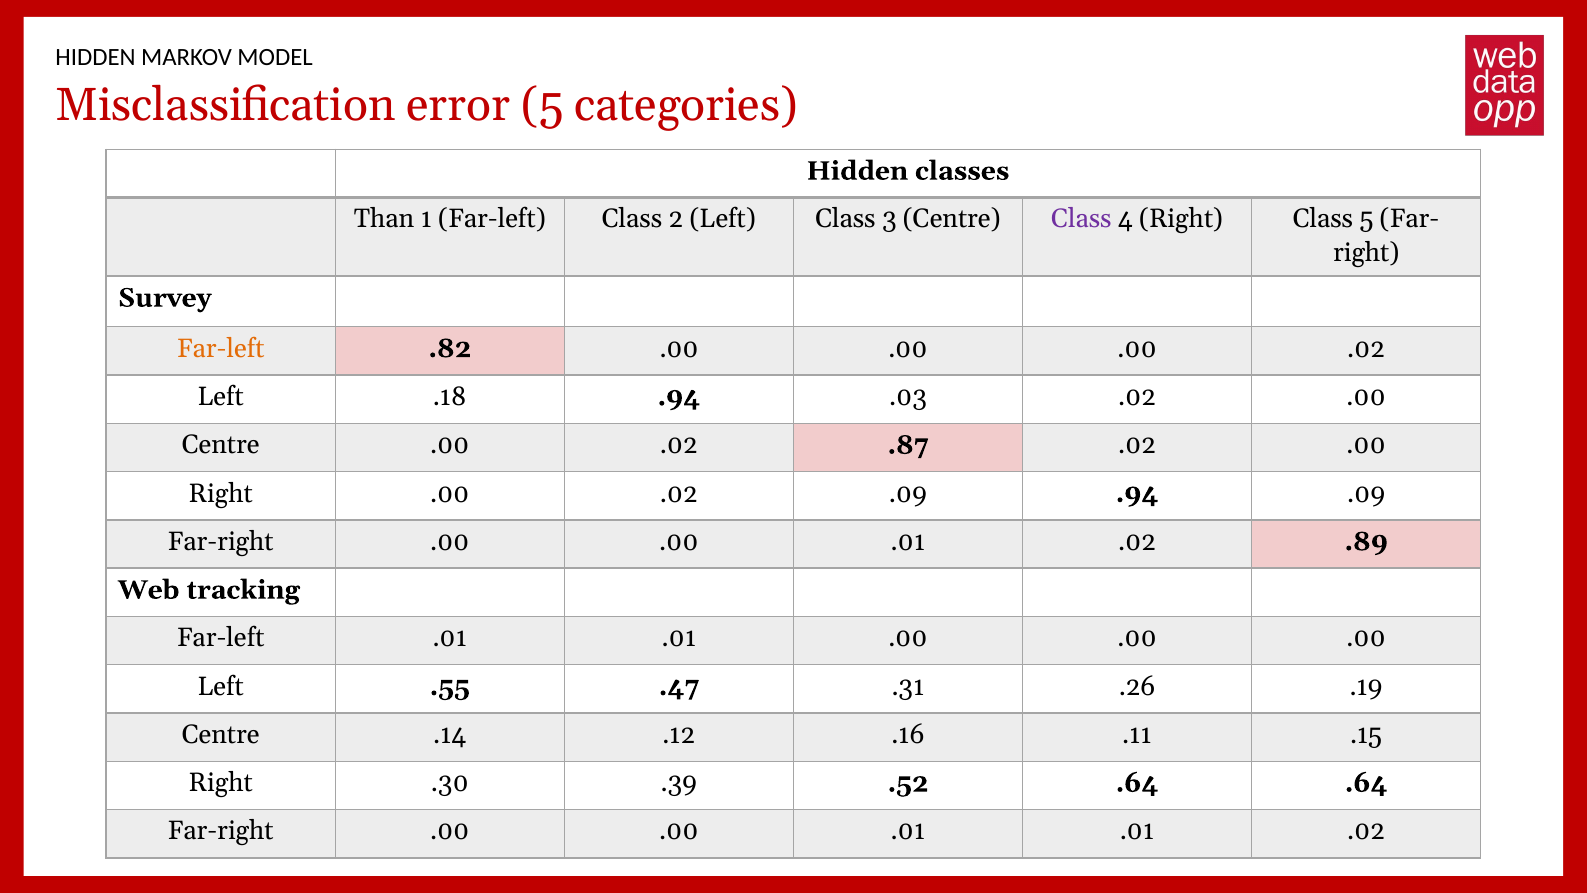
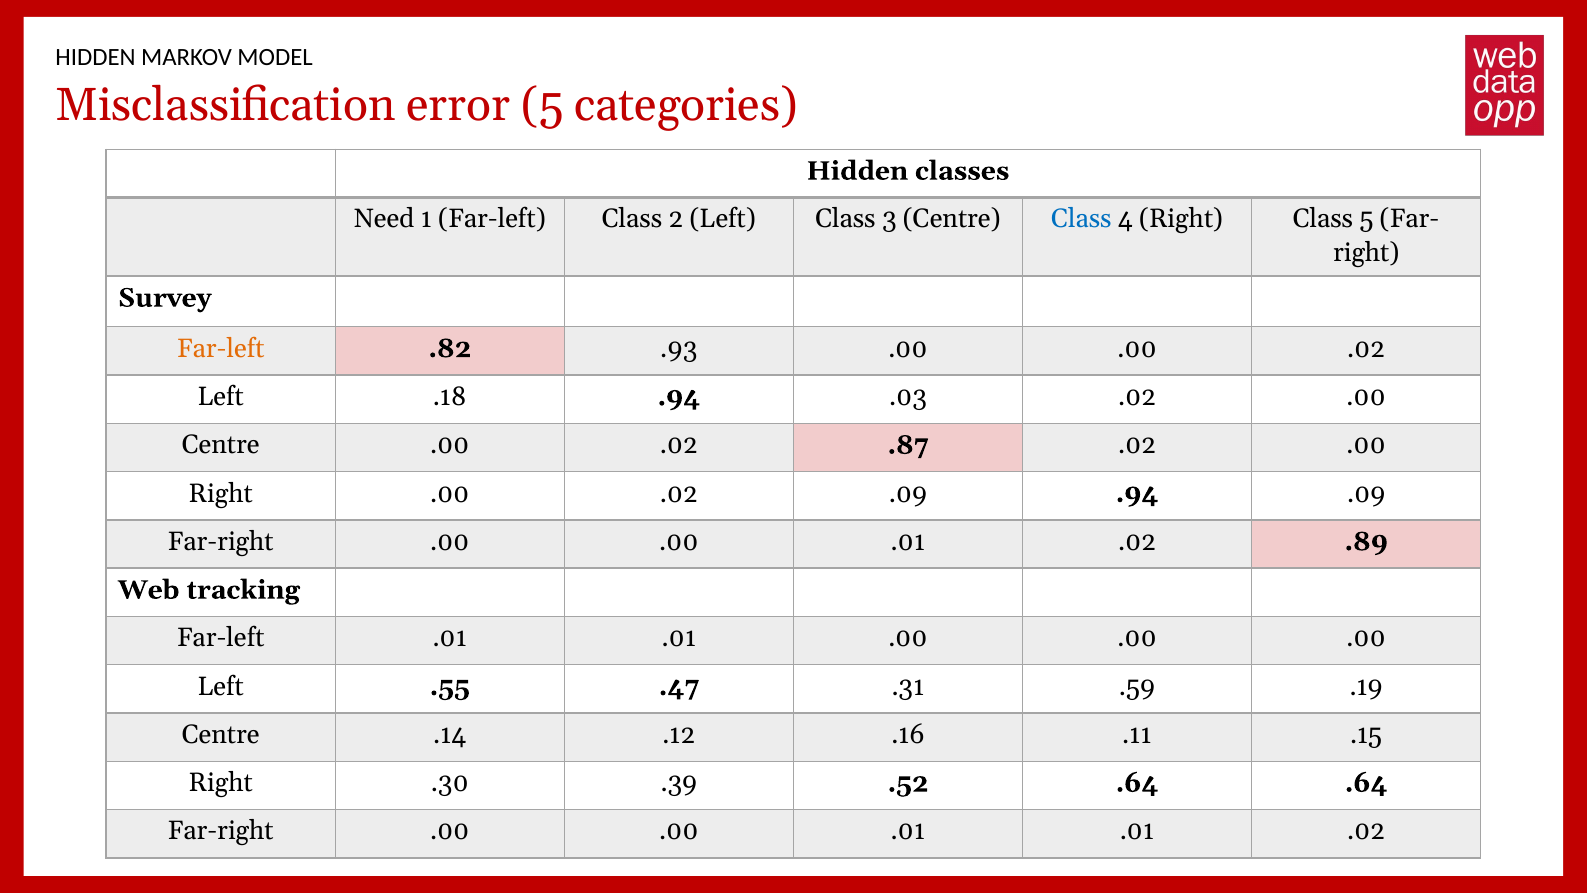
Than: Than -> Need (384, 219)
Class colour: purple -> blue (1081, 219)
.82 .00: .00 -> .93 (679, 348)
.26: .26 -> .59 (1137, 686)
